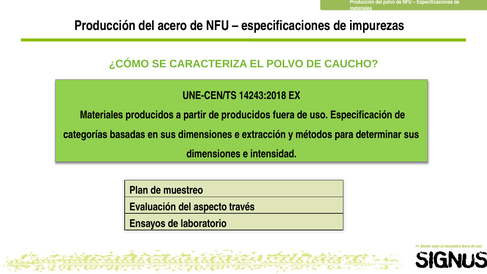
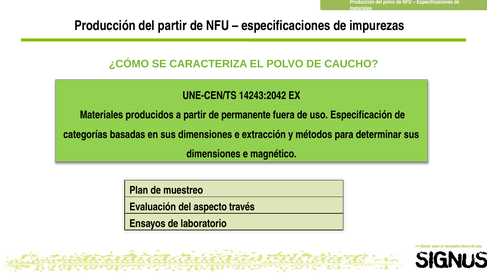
del acero: acero -> partir (172, 26)
14243:2018: 14243:2018 -> 14243:2042 (263, 96)
de producidos: producidos -> permanente (246, 115)
intensidad: intensidad -> magnético (273, 154)
